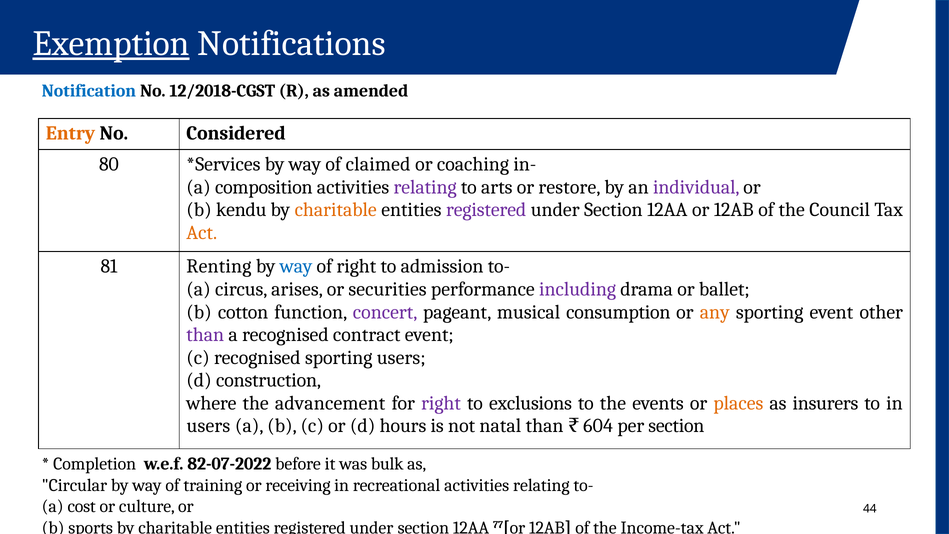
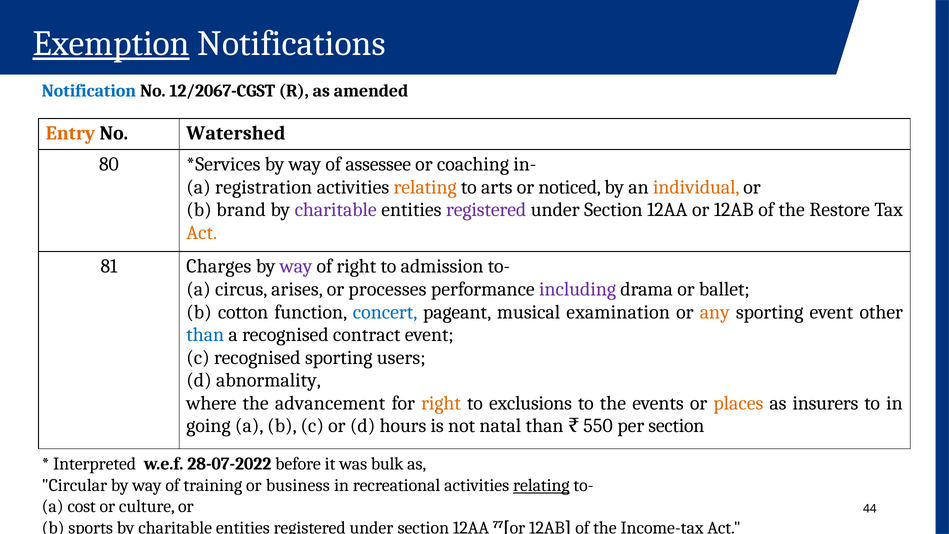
12/2018-CGST: 12/2018-CGST -> 12/2067-CGST (222, 91)
Considered: Considered -> Watershed (236, 133)
claimed: claimed -> assessee (378, 164)
composition: composition -> registration (264, 187)
relating colour: purple -> orange (425, 187)
restore: restore -> noticed (570, 187)
individual colour: purple -> orange (696, 187)
kendu: kendu -> brand (241, 210)
charitable colour: orange -> purple (336, 210)
Council: Council -> Restore (840, 210)
Renting: Renting -> Charges (219, 266)
way colour: blue -> purple (296, 266)
securities: securities -> processes (387, 289)
concert colour: purple -> blue (385, 312)
consumption: consumption -> examination (618, 312)
than colour: purple -> blue (205, 335)
construction: construction -> abnormality (268, 380)
right colour: purple -> orange (441, 403)
users: users -> going (208, 426)
604: 604 -> 550 (598, 426)
Completion: Completion -> Interpreted (95, 464)
82-07-2022: 82-07-2022 -> 28-07-2022 (229, 464)
receiving: receiving -> business (298, 485)
relating underline: none -> present (541, 485)
